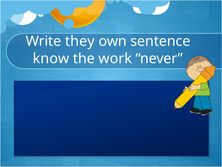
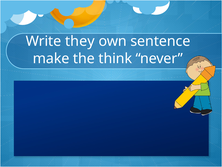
know: know -> make (51, 58)
work: work -> think (115, 58)
